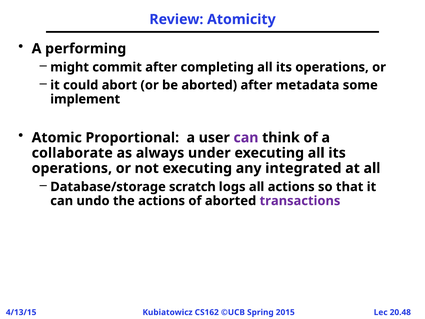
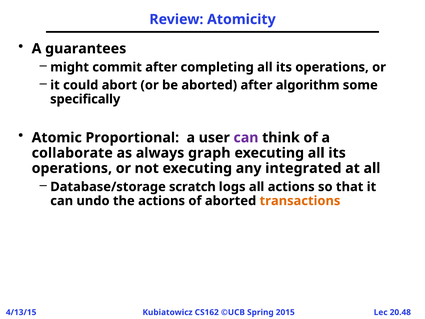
performing: performing -> guarantees (86, 49)
metadata: metadata -> algorithm (308, 85)
implement: implement -> specifically (85, 99)
under: under -> graph (209, 153)
transactions colour: purple -> orange (300, 201)
